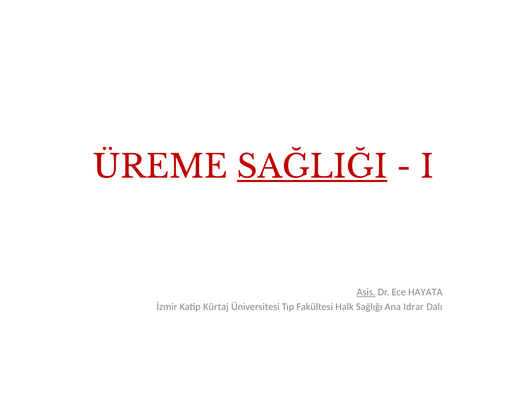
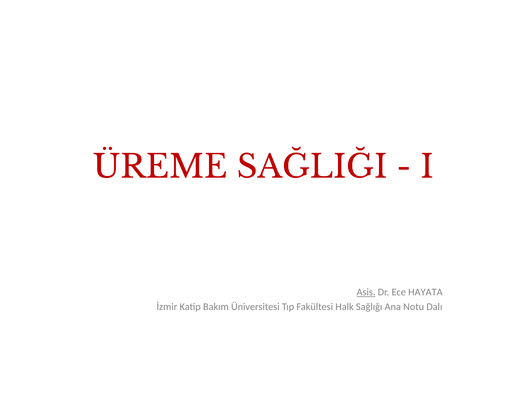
SAĞLIĞI underline: present -> none (312, 167)
Kürtaj: Kürtaj -> Bakım (216, 307)
Idrar: Idrar -> Notu (414, 307)
